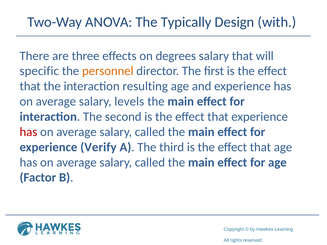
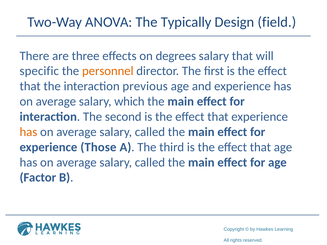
with: with -> field (277, 22)
resulting: resulting -> previous (145, 86)
levels: levels -> which (129, 102)
has colour: red -> orange (28, 132)
Verify: Verify -> Those (98, 147)
